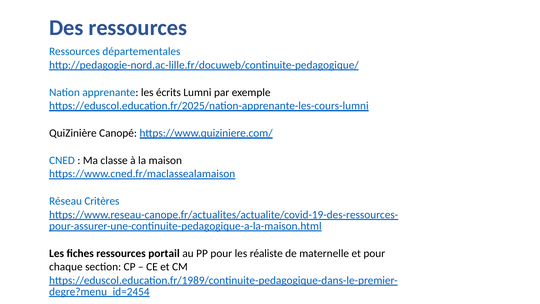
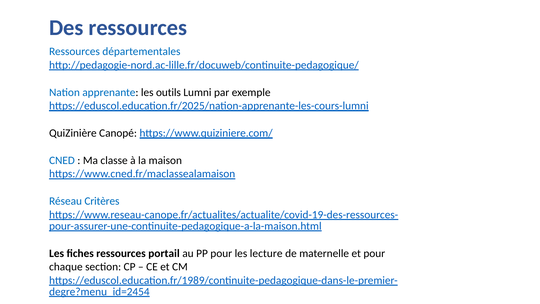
écrits: écrits -> outils (168, 92)
réaliste: réaliste -> lecture (266, 253)
